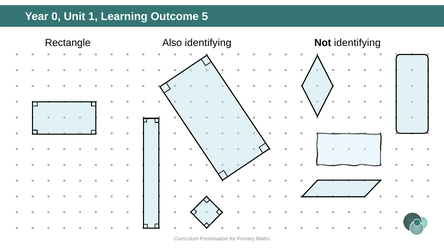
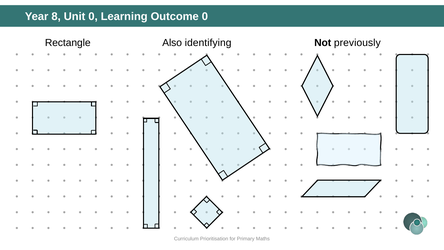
0: 0 -> 8 (56, 17)
Unit 1: 1 -> 0 (93, 17)
Outcome 5: 5 -> 0 (205, 17)
Not identifying: identifying -> previously (357, 43)
